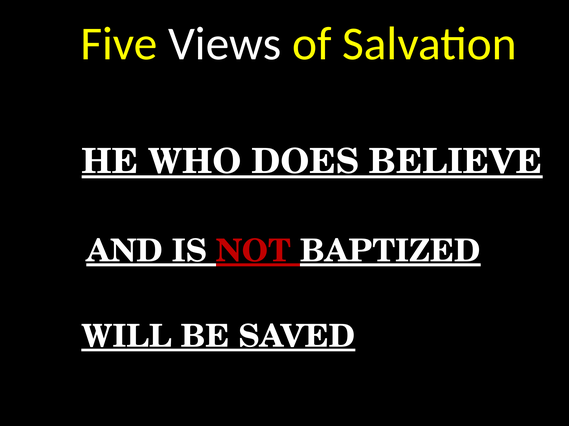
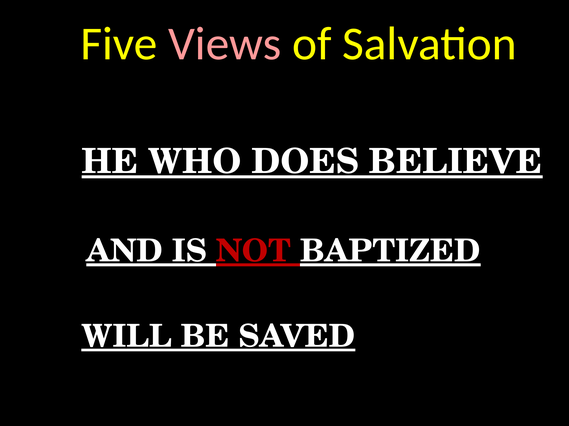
Views colour: white -> pink (225, 44)
